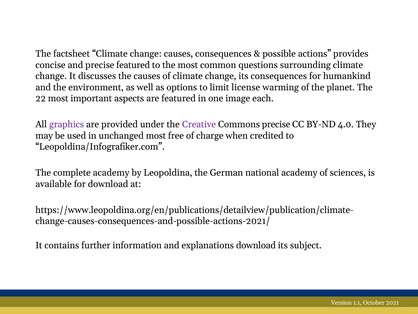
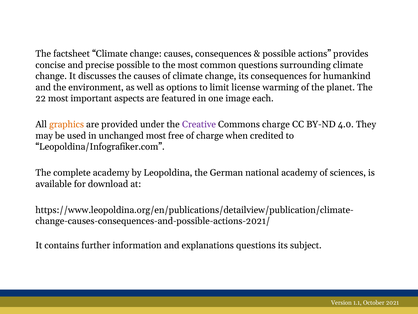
precise featured: featured -> possible (133, 65)
graphics colour: purple -> orange (67, 124)
Commons precise: precise -> charge (276, 124)
explanations download: download -> questions (256, 245)
